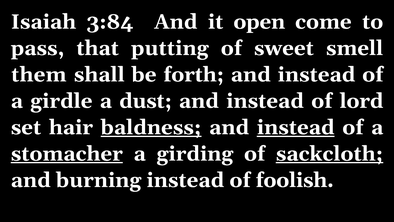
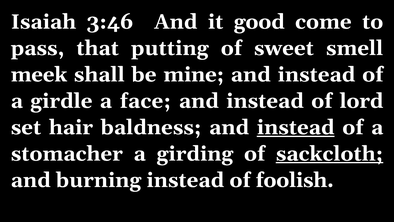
3:84: 3:84 -> 3:46 (110, 22)
open: open -> good (259, 22)
them: them -> meek (39, 75)
forth: forth -> mine (194, 75)
dust: dust -> face (145, 101)
baldness underline: present -> none (151, 127)
stomacher underline: present -> none (67, 154)
